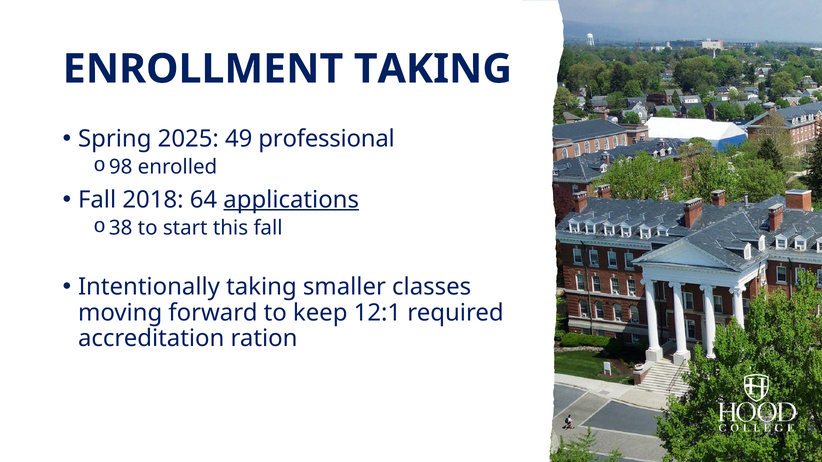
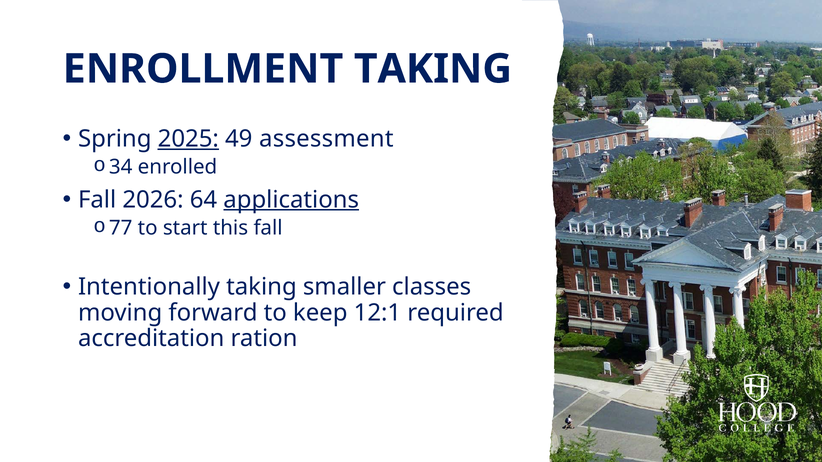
2025 underline: none -> present (188, 139)
professional: professional -> assessment (326, 139)
98: 98 -> 34 (121, 167)
2018: 2018 -> 2026 (153, 200)
38: 38 -> 77 (121, 228)
